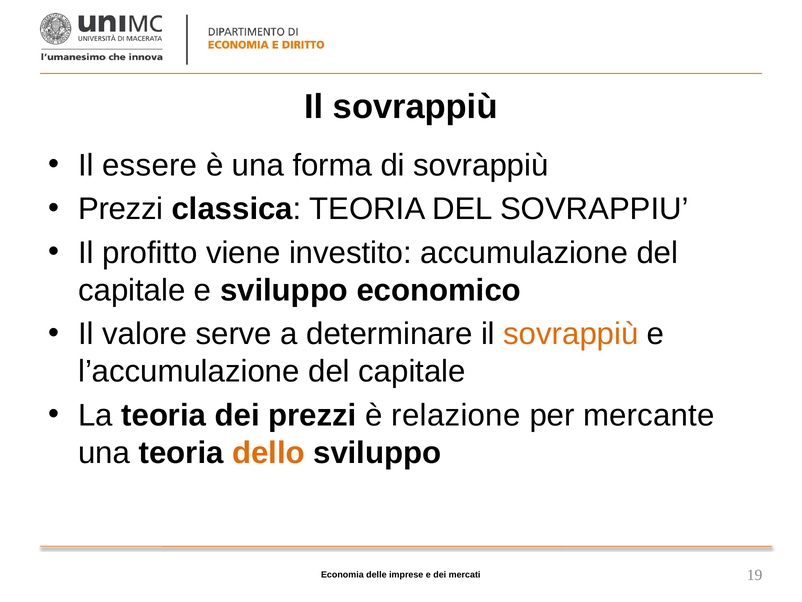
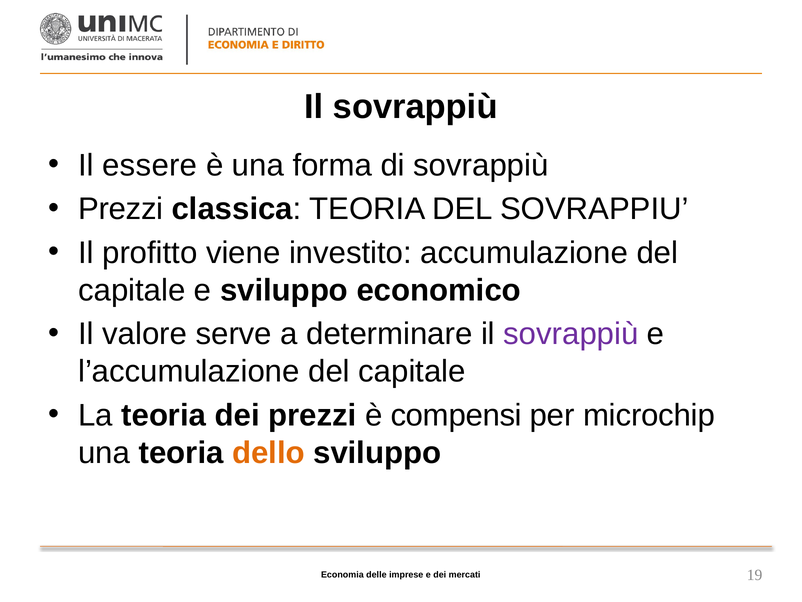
sovrappiù colour: orange -> purple (571, 334)
relazione: relazione -> compensi (456, 415)
mercante: mercante -> microchip (649, 415)
